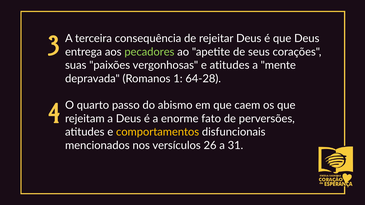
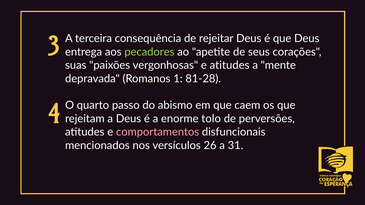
64-28: 64-28 -> 81-28 (203, 79)
fato: fato -> tolo (211, 119)
comportamentos colour: yellow -> pink (158, 132)
